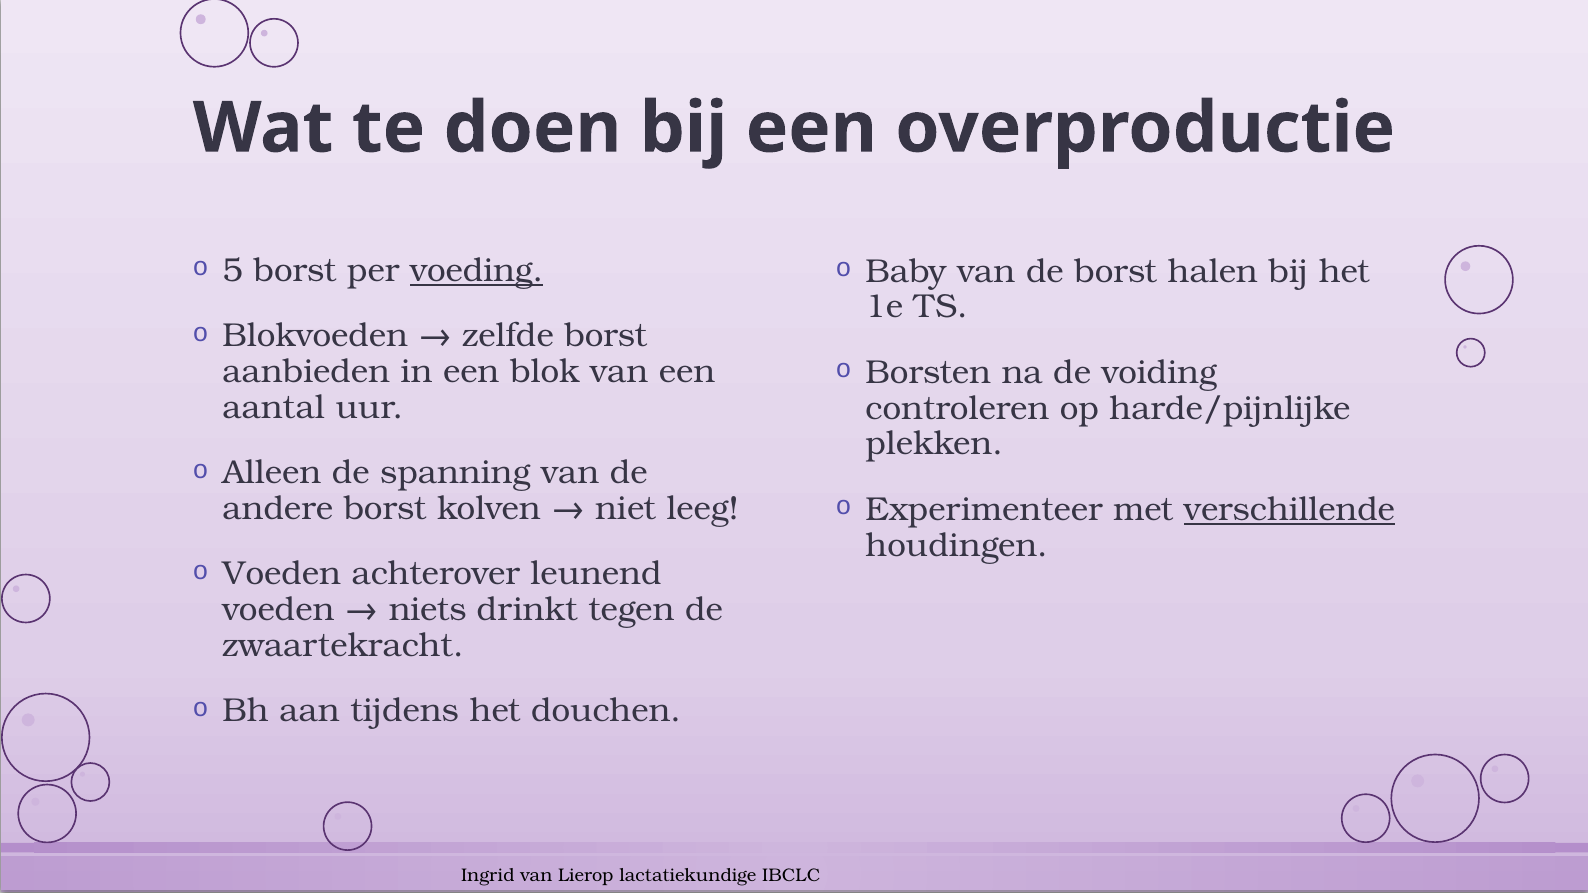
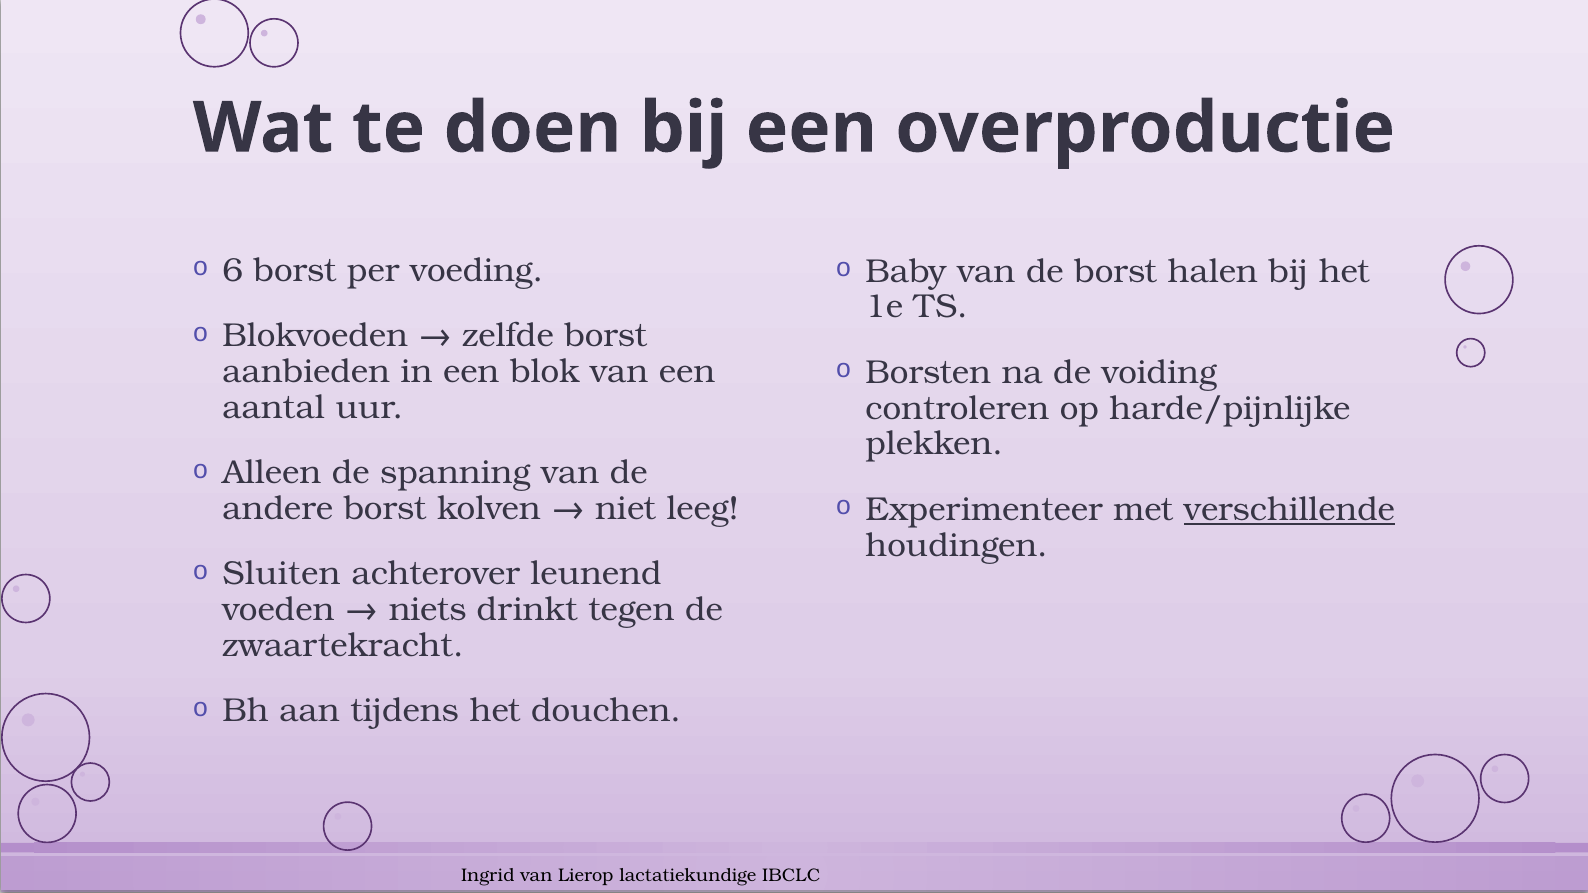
5: 5 -> 6 (233, 271)
voeding underline: present -> none (477, 271)
Voeden: Voeden -> Sluiten (282, 574)
